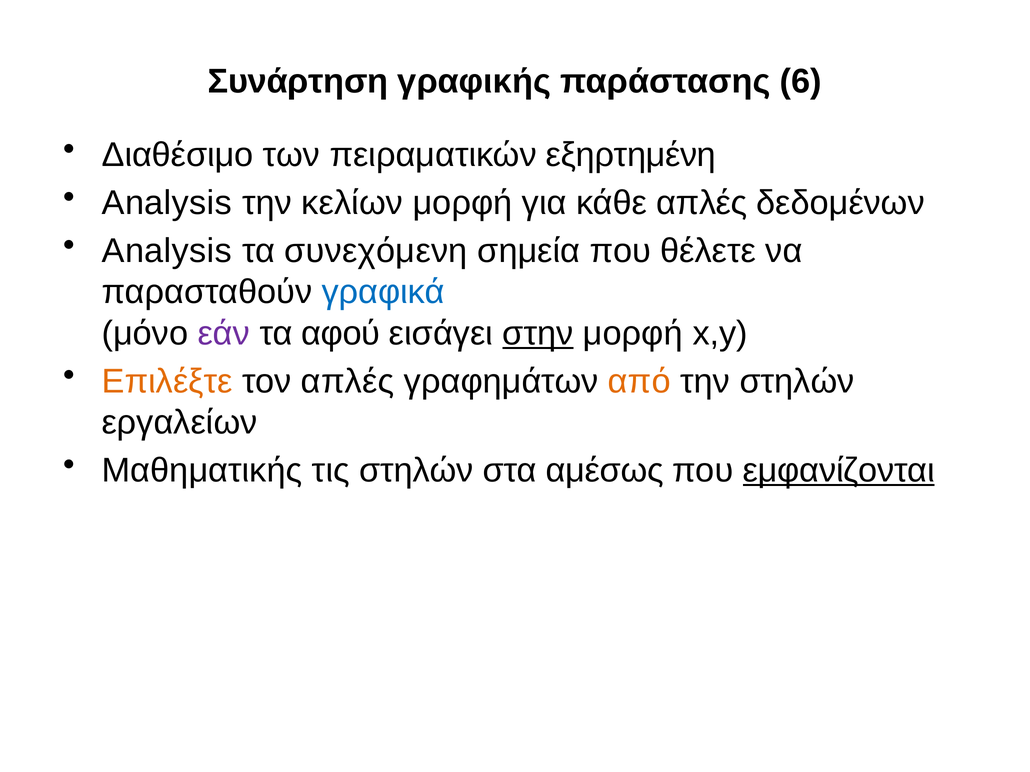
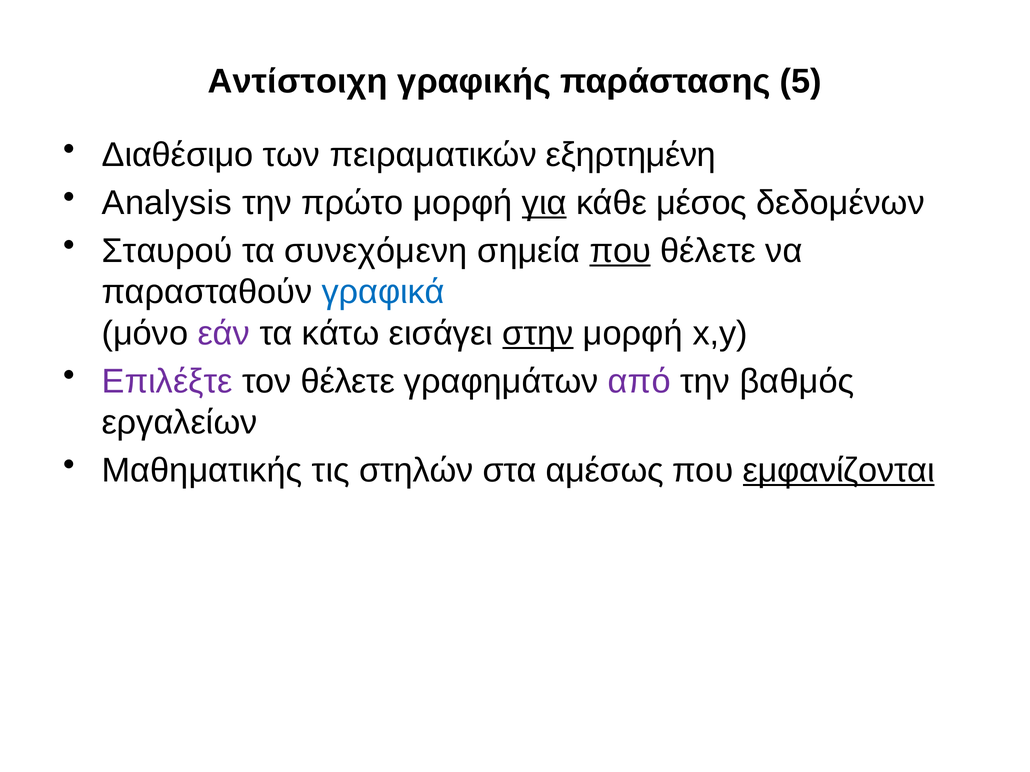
Συνάρτηση: Συνάρτηση -> Αντίστοιχη (298, 81)
6: 6 -> 5 (801, 81)
κελίων: κελίων -> πρώτο (352, 203)
για underline: none -> present (544, 203)
κάθε απλές: απλές -> μέσος (702, 203)
Analysis: Analysis -> Σταυρού (167, 251)
που underline: none -> present (620, 251)
αφού: αφού -> κάτω (341, 333)
Επιλέξτε colour: orange -> purple (167, 381)
τον απλές: απλές -> θέλετε (348, 381)
από colour: orange -> purple (639, 381)
την στηλών: στηλών -> βαθμός (797, 381)
